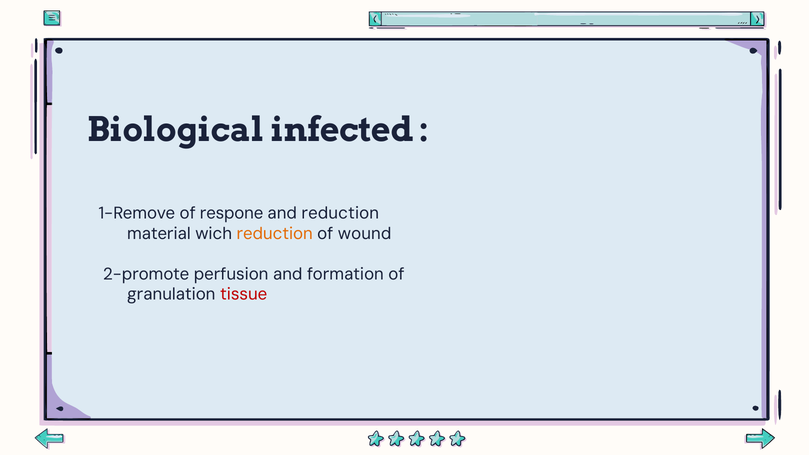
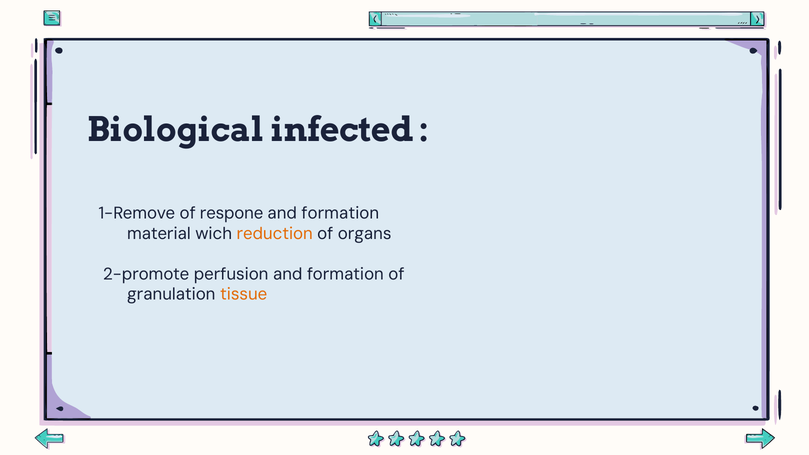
reduction: reduction -> formation (340, 213)
wound: wound -> organs (365, 234)
tissue colour: red -> orange (244, 294)
